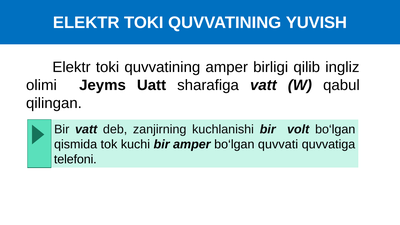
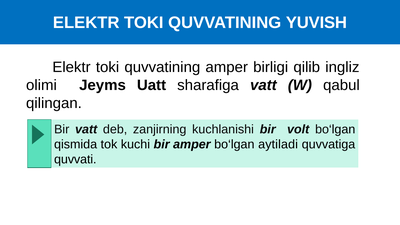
quvvati: quvvati -> aytiladi (278, 144)
telefoni: telefoni -> quvvati (75, 159)
